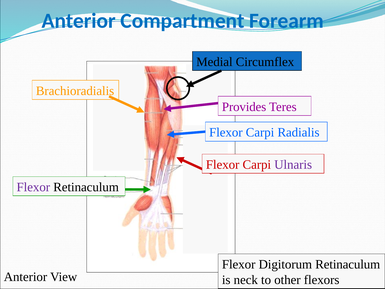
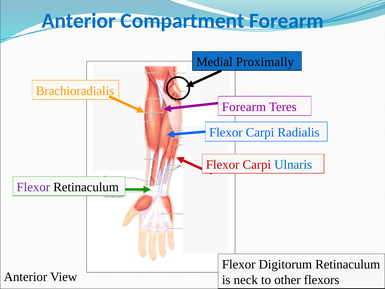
Circumflex: Circumflex -> Proximally (265, 62)
Provides: Provides -> Forearm (244, 107)
Ulnaris colour: purple -> blue (293, 164)
